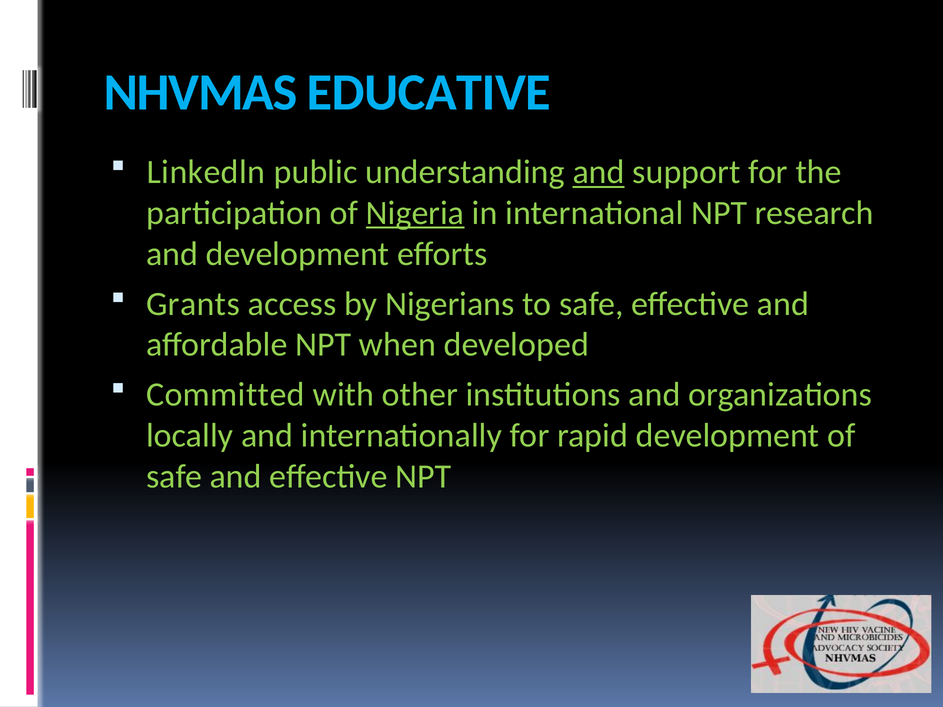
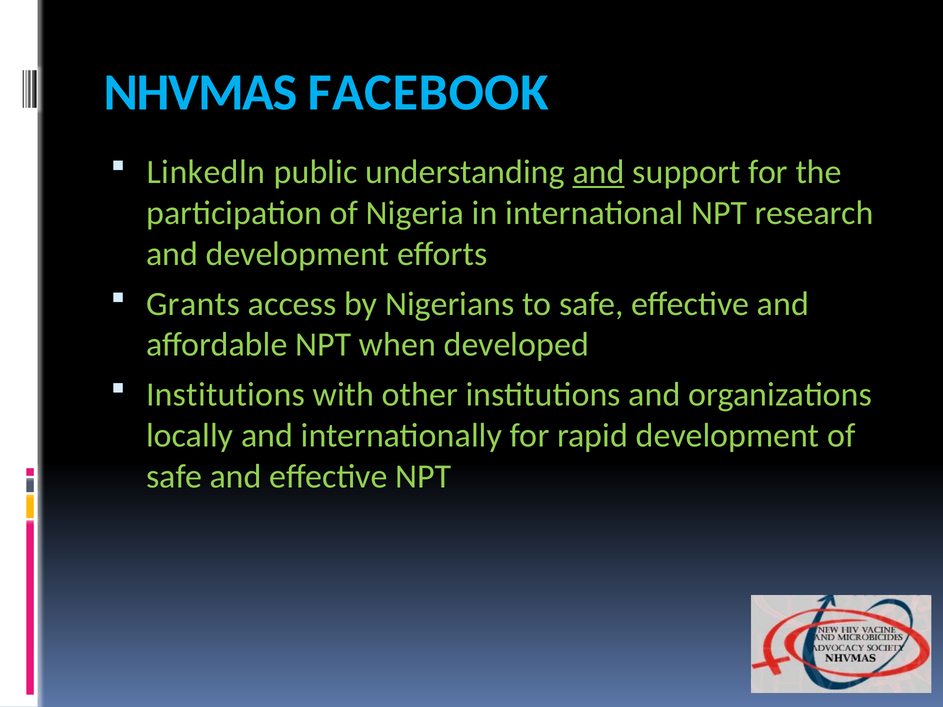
EDUCATIVE: EDUCATIVE -> FACEBOOK (428, 93)
Nigeria underline: present -> none (415, 213)
Committed: Committed -> Institutions (226, 395)
